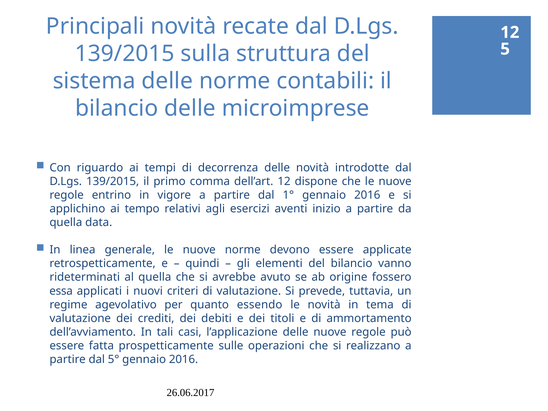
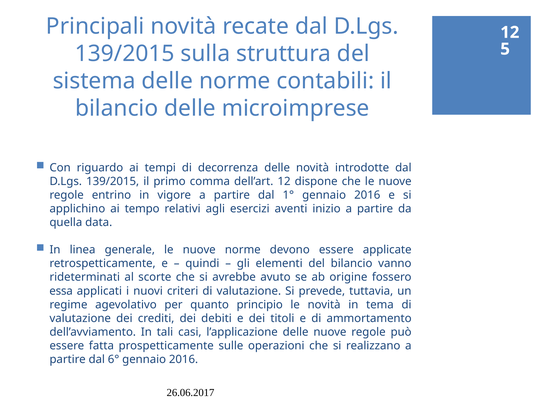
al quella: quella -> scorte (155, 277)
essendo: essendo -> principio (260, 305)
5°: 5° -> 6° (114, 359)
